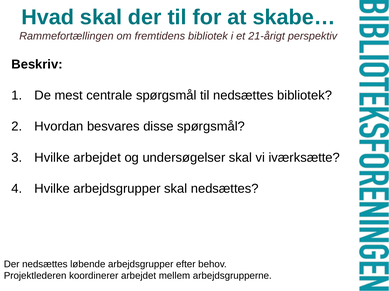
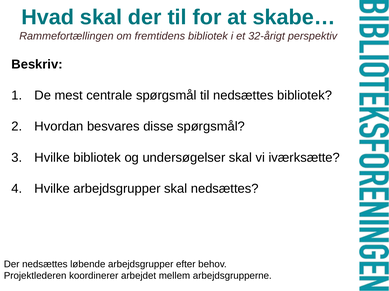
21-årigt: 21-årigt -> 32-årigt (267, 36)
Hvilke arbejdet: arbejdet -> bibliotek (97, 158)
